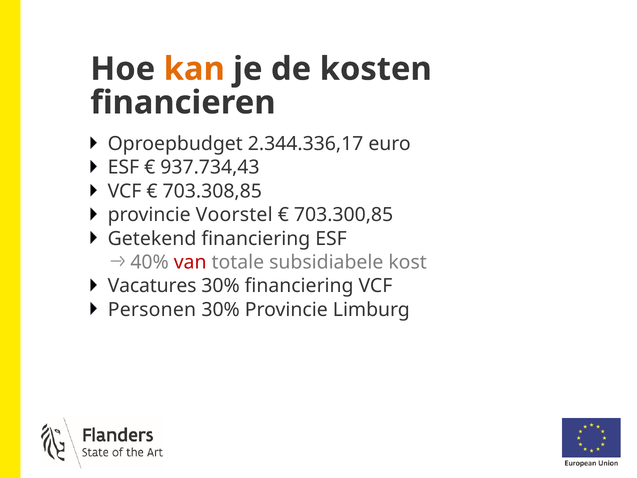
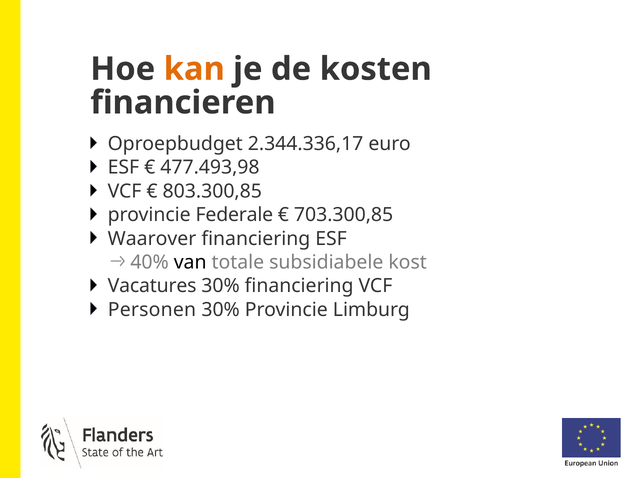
937.734,43: 937.734,43 -> 477.493,98 (210, 167)
703.308,85: 703.308,85 -> 803.300,85 (212, 191)
Voorstel: Voorstel -> Federale (234, 215)
Getekend: Getekend -> Waarover (152, 238)
van colour: red -> black (190, 262)
